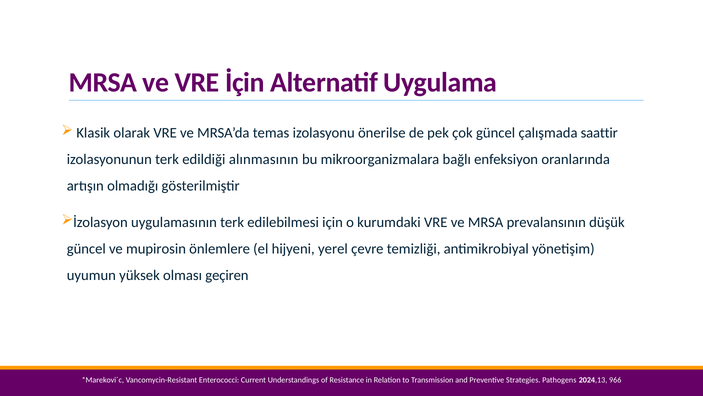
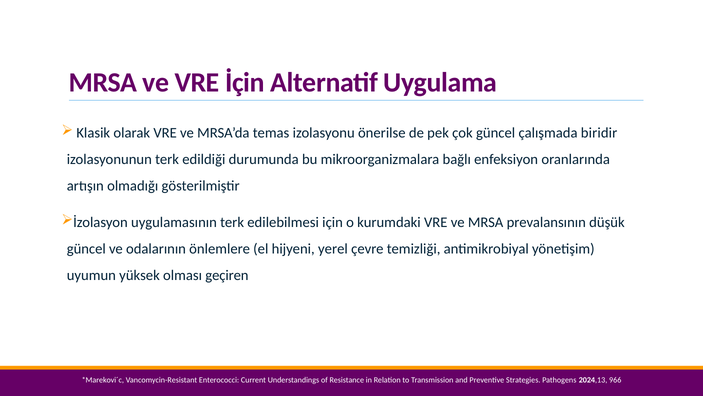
saattir: saattir -> biridir (599, 133)
alınmasının: alınmasının -> durumunda (264, 159)
mupirosin: mupirosin -> odalarının (156, 249)
